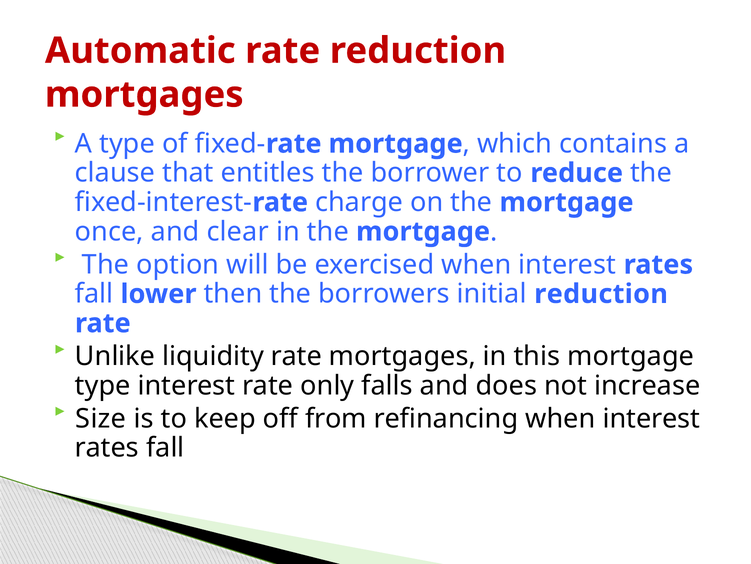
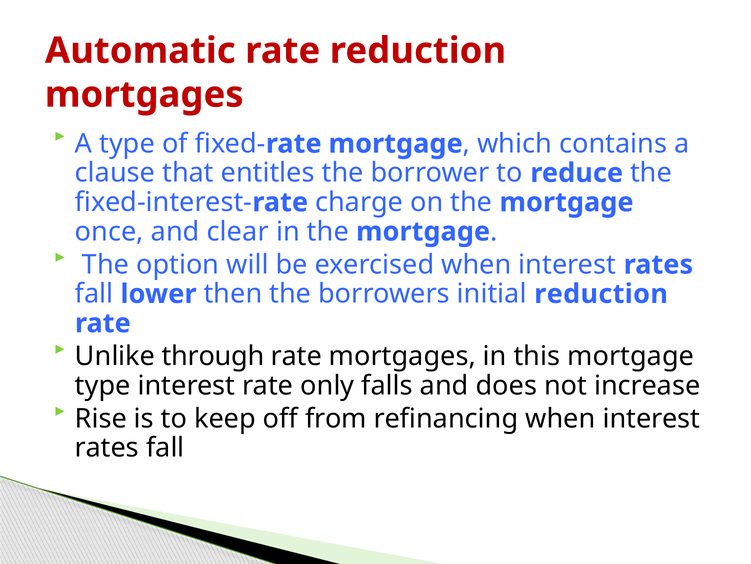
liquidity: liquidity -> through (213, 356)
Size: Size -> Rise (101, 418)
